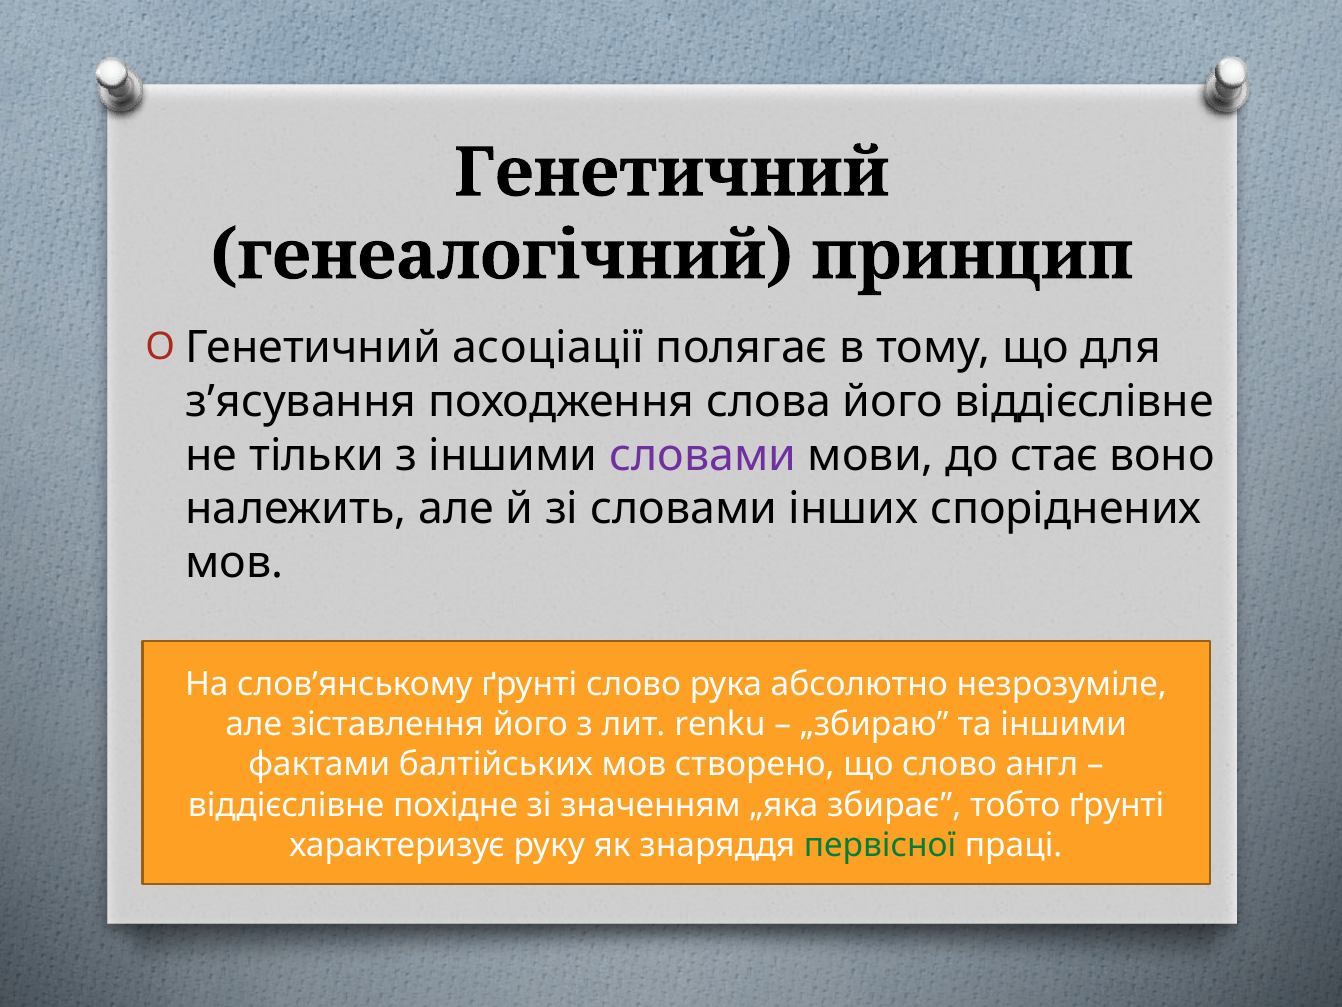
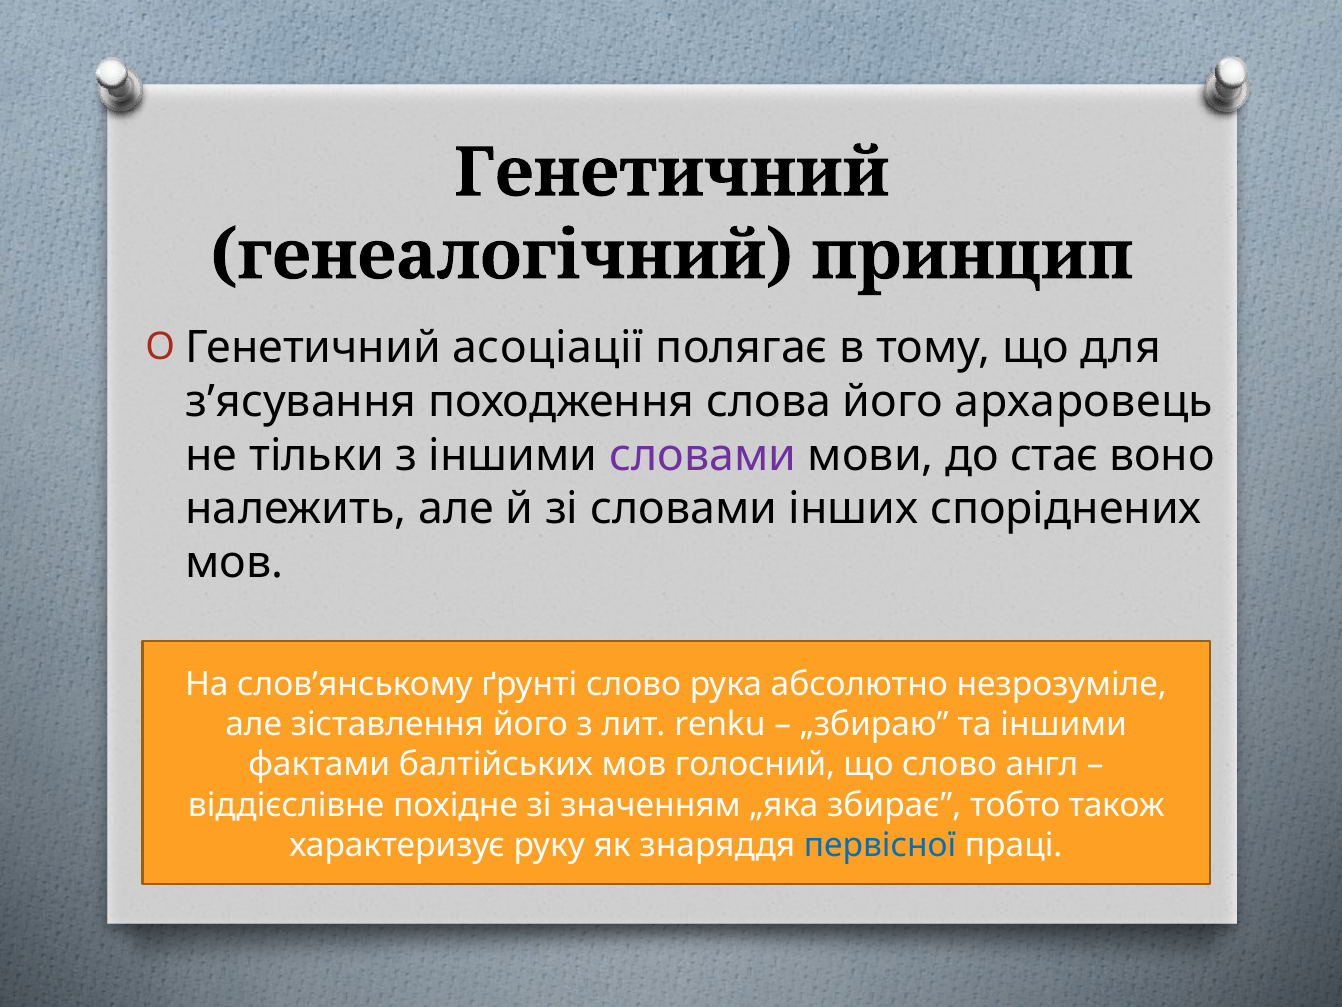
його віддієслівне: віддієслівне -> архаровець (1084, 401)
створено: створено -> голосний (755, 764)
тобто ґрунті: ґрунті -> також (1117, 805)
первісної colour: green -> blue (880, 845)
